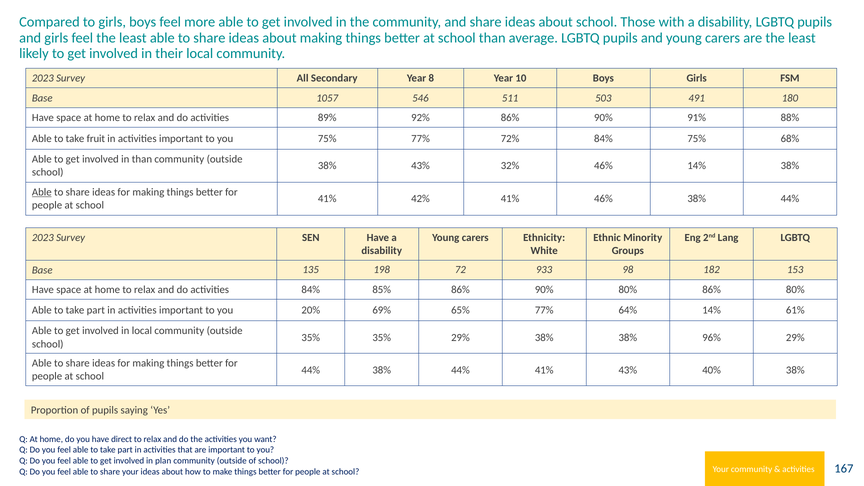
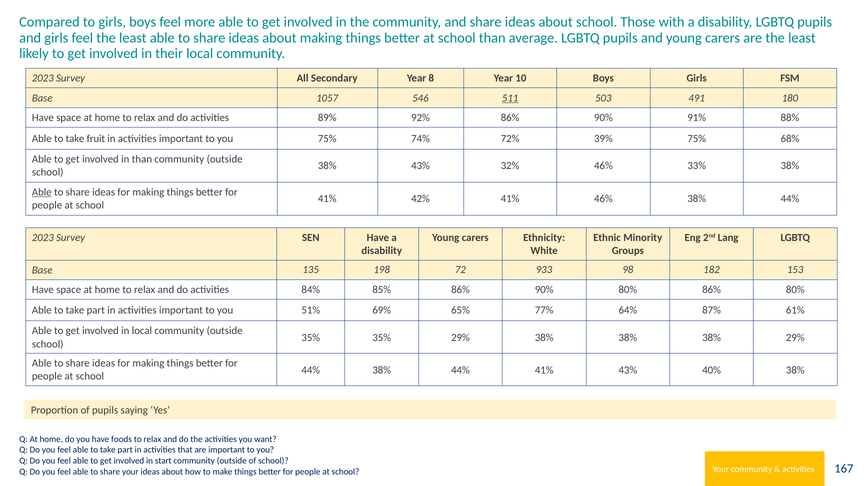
511 underline: none -> present (510, 98)
75% 77%: 77% -> 74% (421, 138)
72% 84%: 84% -> 39% (603, 138)
46% 14%: 14% -> 33% (697, 166)
20%: 20% -> 51% (311, 310)
64% 14%: 14% -> 87% (712, 310)
38% 38% 96%: 96% -> 38% (712, 338)
direct: direct -> foods (122, 439)
plan: plan -> start (163, 461)
